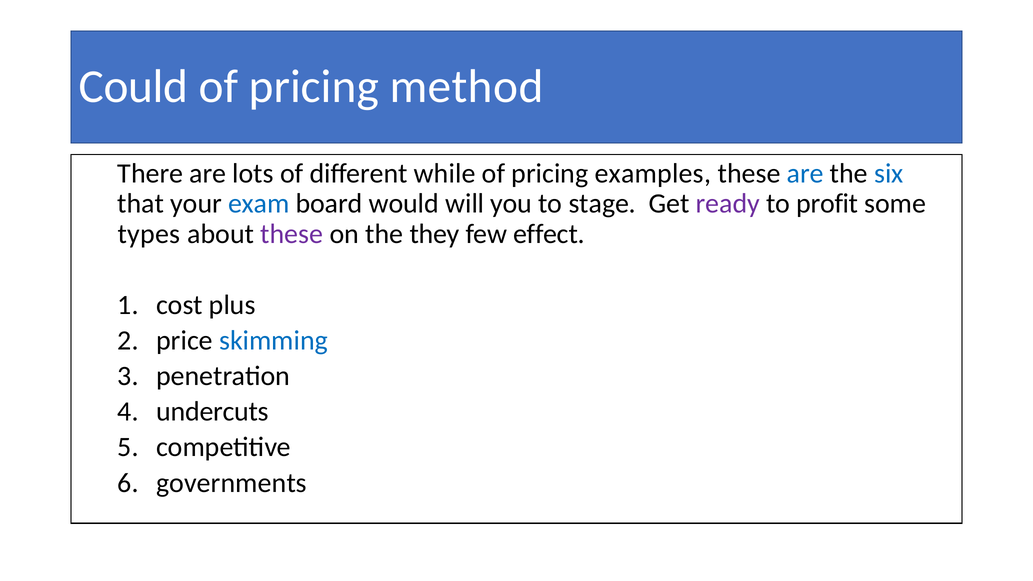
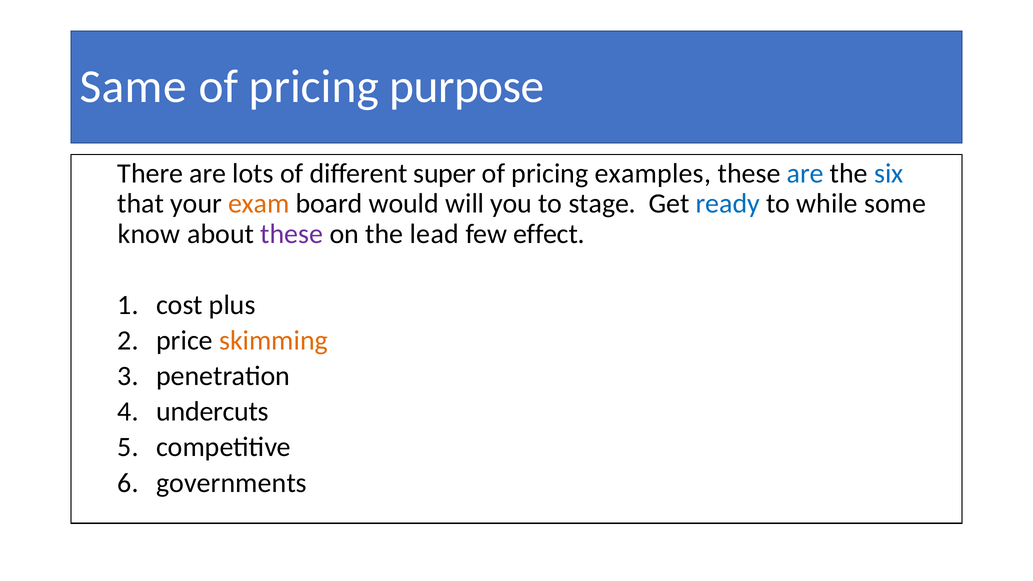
Could: Could -> Same (133, 87)
method: method -> purpose (467, 87)
while: while -> super (445, 173)
exam colour: blue -> orange (259, 204)
ready colour: purple -> blue (728, 204)
profit: profit -> while (827, 204)
types: types -> know (149, 234)
they: they -> lead (434, 234)
skimming colour: blue -> orange (274, 341)
